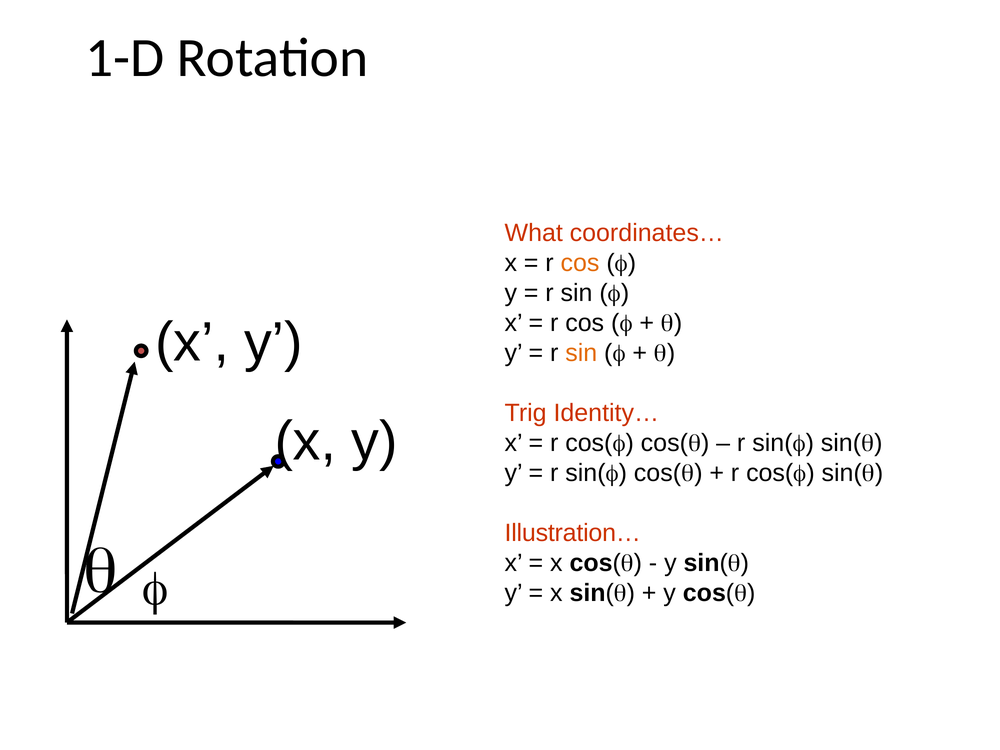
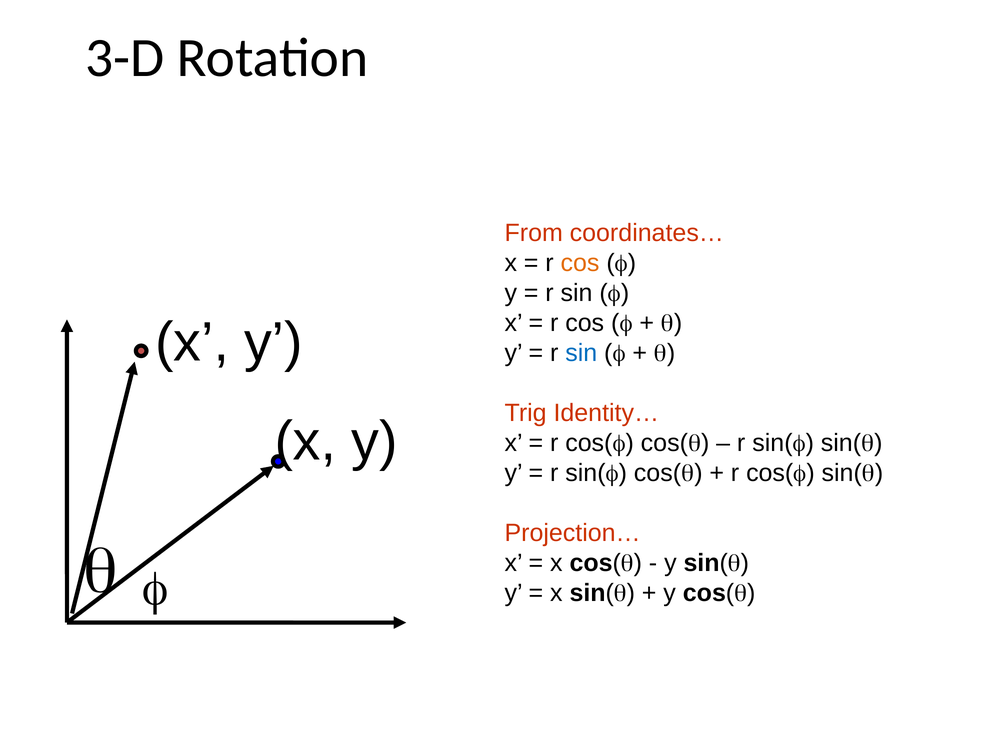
1-D: 1-D -> 3-D (125, 58)
What: What -> From (534, 233)
sin colour: orange -> blue (581, 353)
Illustration…: Illustration… -> Projection… (573, 533)
